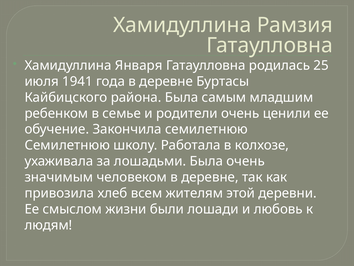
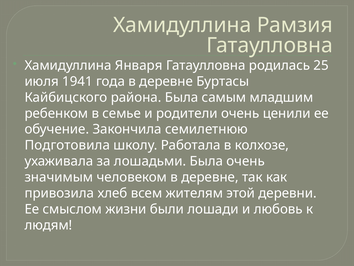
Семилетнюю: Семилетнюю -> Подготовила (67, 145)
